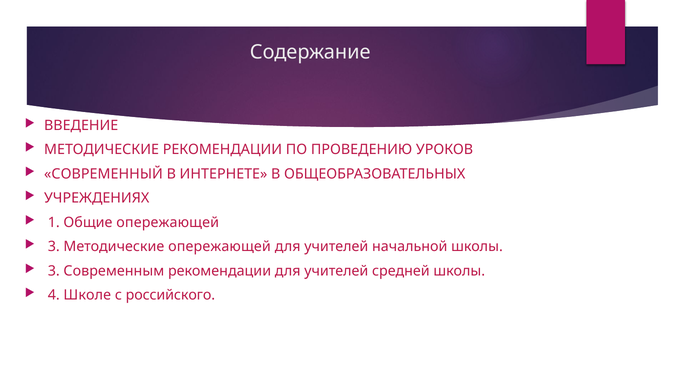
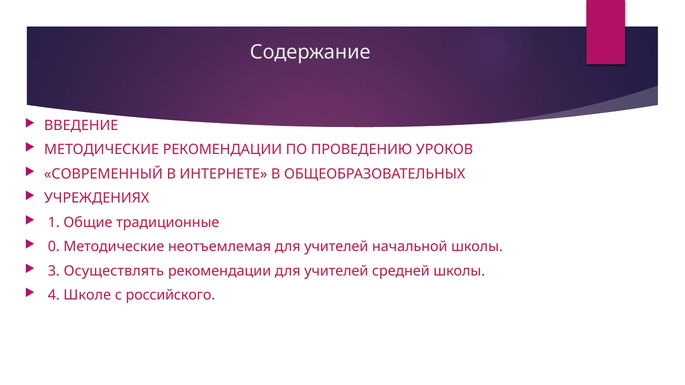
Общие опережающей: опережающей -> традиционные (168, 223)
3: 3 -> 0 (54, 247)
Методические опережающей: опережающей -> неотъемлемая (220, 247)
Современным: Современным -> Осуществлять (114, 271)
